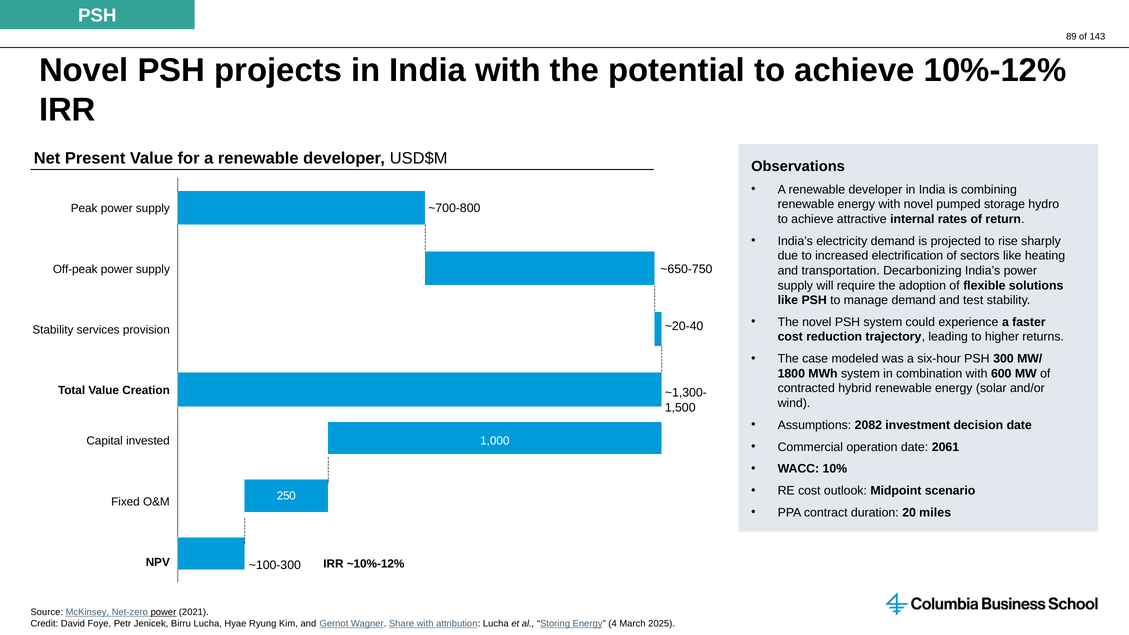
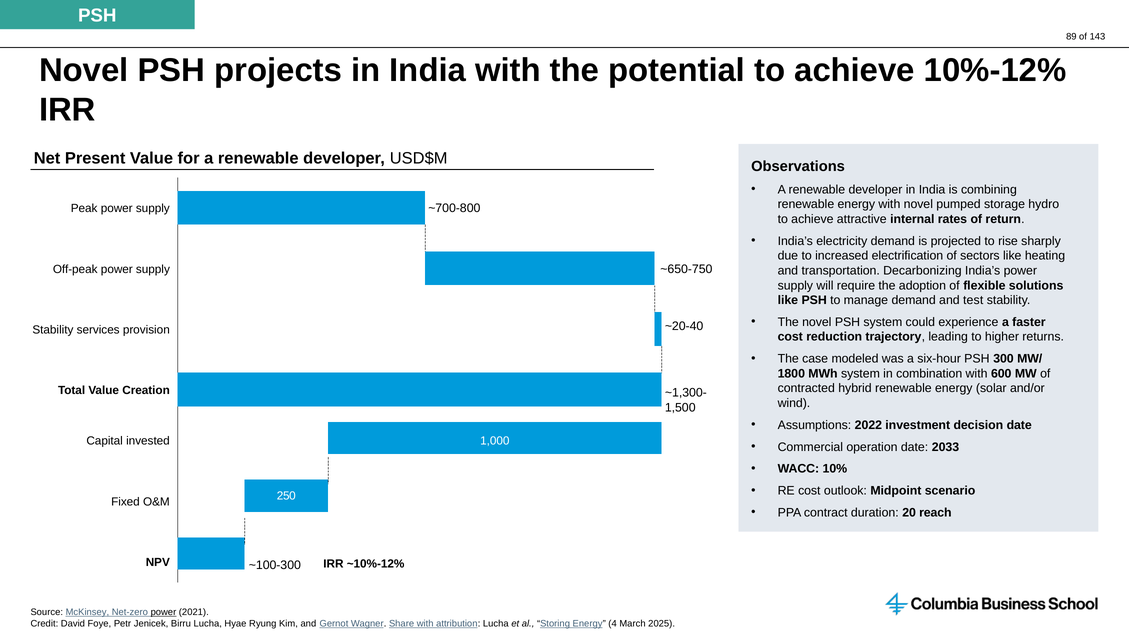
2082: 2082 -> 2022 (868, 425)
2061: 2061 -> 2033 (945, 447)
miles: miles -> reach (935, 513)
